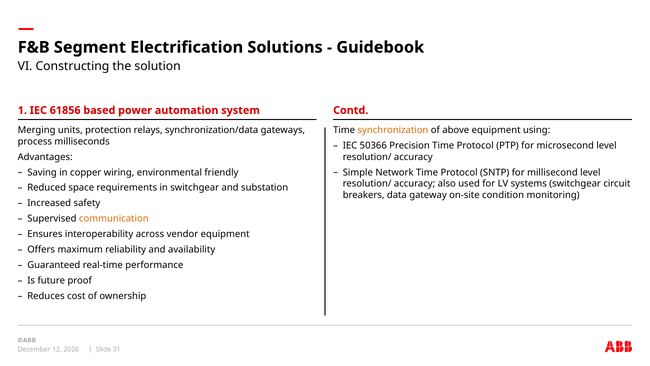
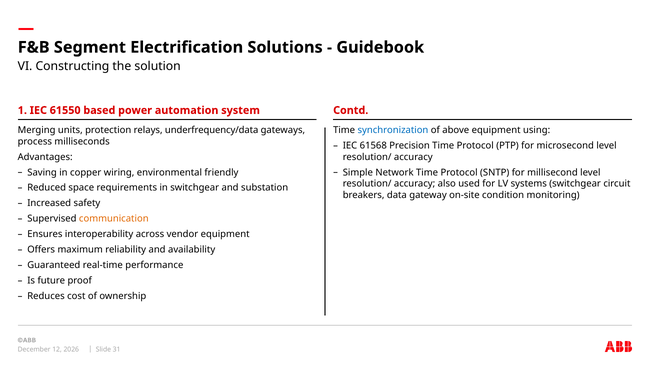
61856: 61856 -> 61550 (65, 110)
synchronization/data: synchronization/data -> underfrequency/data (212, 130)
synchronization colour: orange -> blue (393, 130)
50366: 50366 -> 61568 (373, 145)
